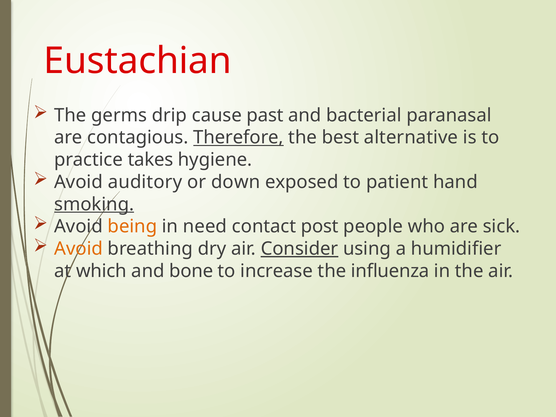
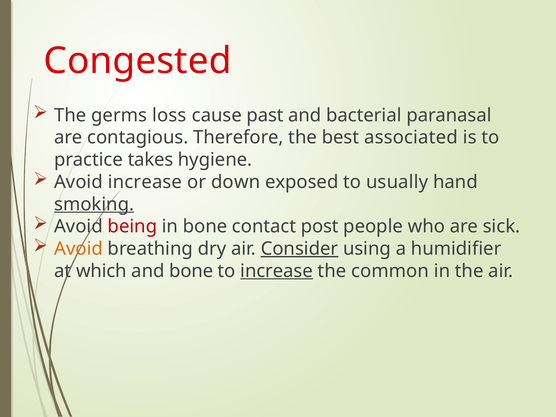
Eustachian: Eustachian -> Congested (138, 61)
drip: drip -> loss (169, 115)
Therefore underline: present -> none (238, 138)
alternative: alternative -> associated (411, 138)
Avoid auditory: auditory -> increase (145, 182)
patient: patient -> usually (397, 182)
being colour: orange -> red (132, 226)
in need: need -> bone (205, 226)
increase underline: none -> present (277, 271)
influenza: influenza -> common (390, 271)
